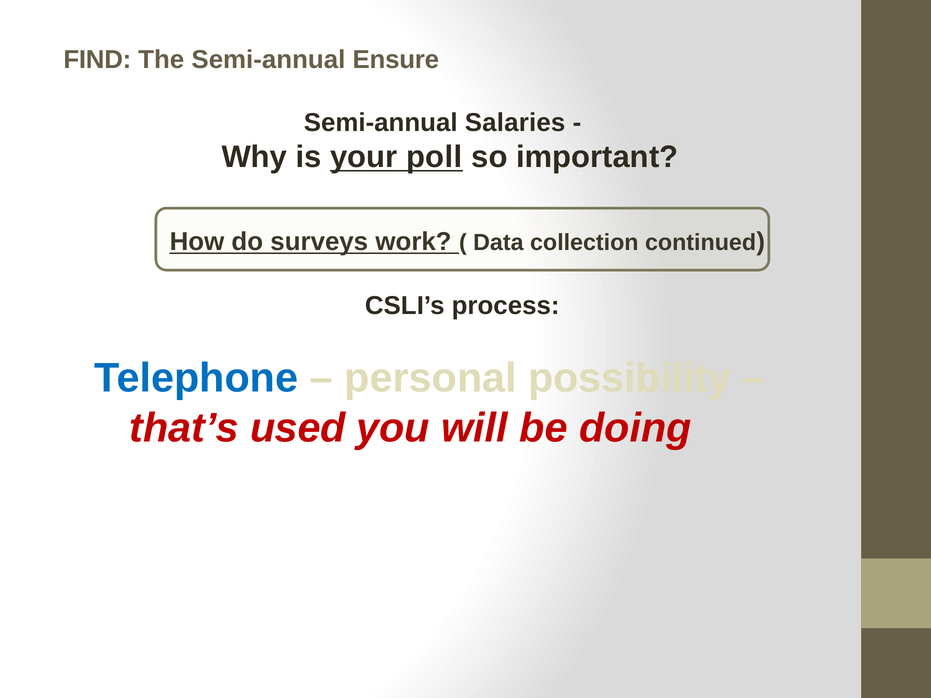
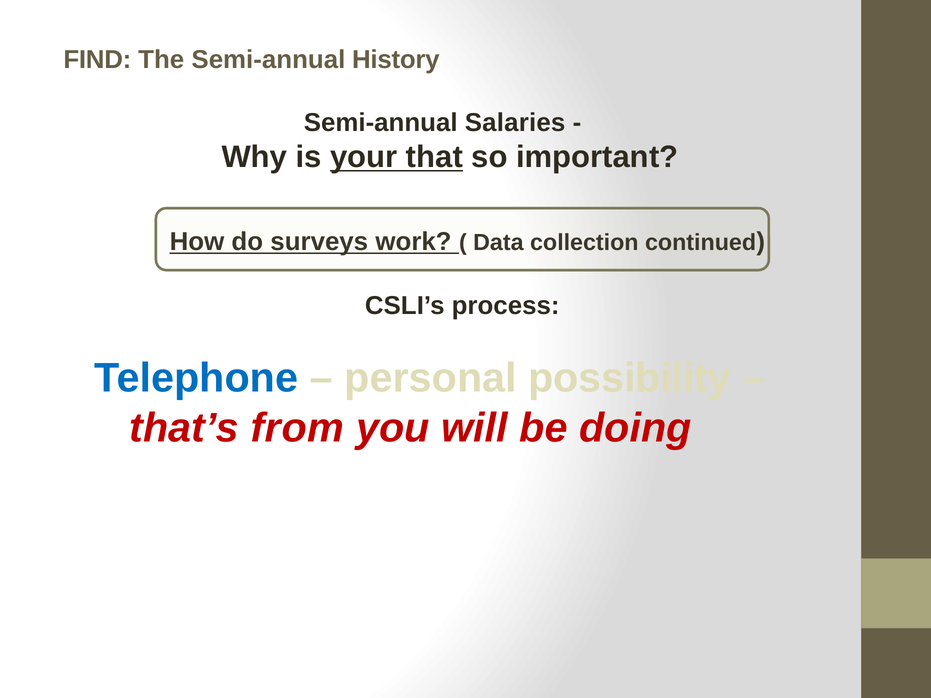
Ensure: Ensure -> History (396, 60)
poll: poll -> that (434, 157)
used: used -> from (297, 428)
